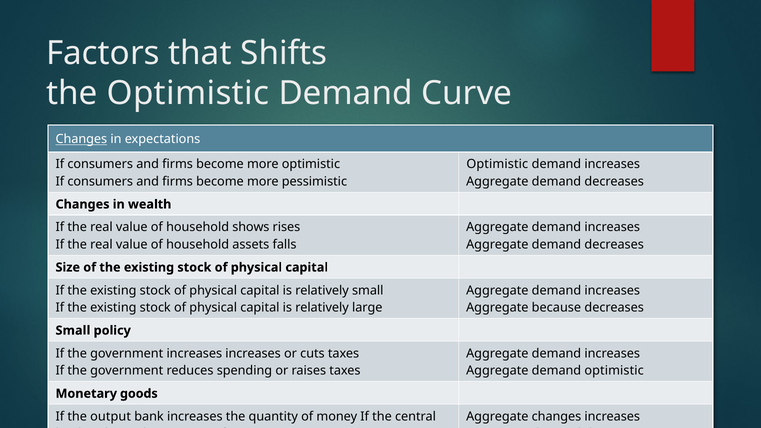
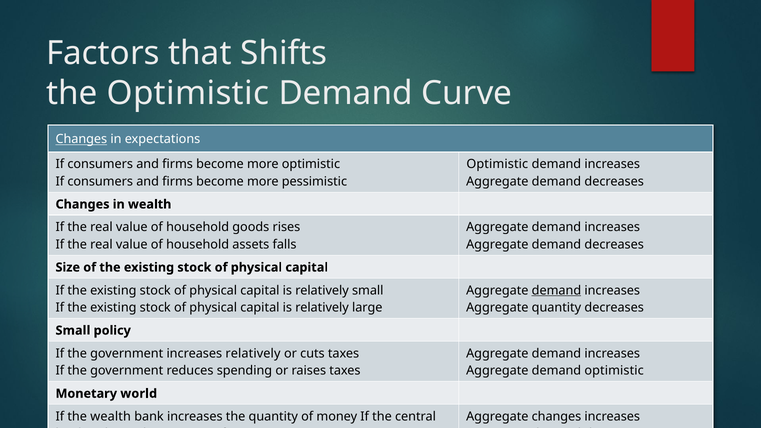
shows: shows -> goods (251, 227)
demand underline: none -> present (556, 290)
Aggregate because: because -> quantity (556, 308)
increases increases: increases -> relatively (253, 353)
goods: goods -> world (139, 394)
the output: output -> wealth (111, 417)
